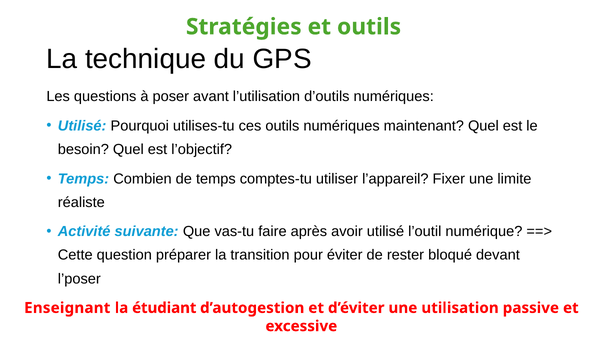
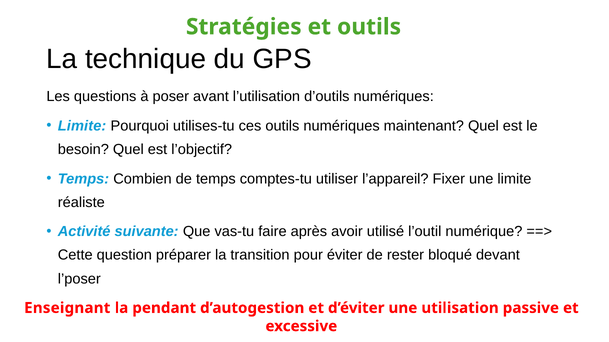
Utilisé: Utilisé -> Limite (82, 126)
étudiant: étudiant -> pendant (164, 308)
